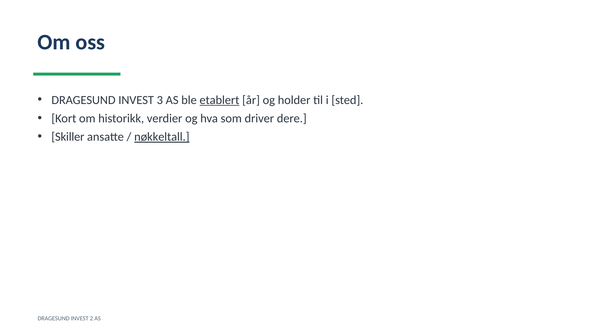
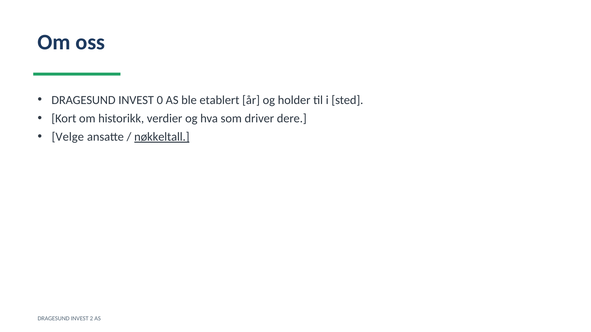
3: 3 -> 0 (160, 100)
etablert underline: present -> none (219, 100)
Skiller: Skiller -> Velge (68, 137)
